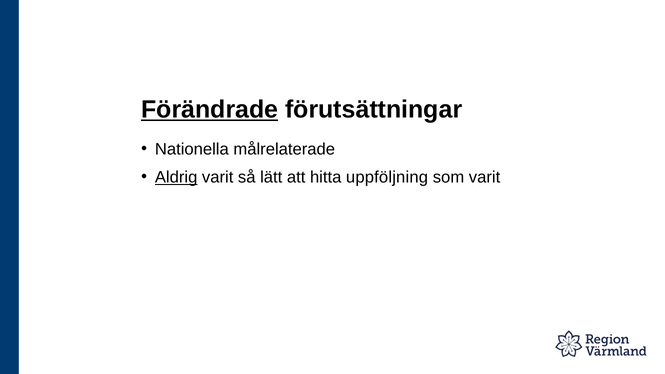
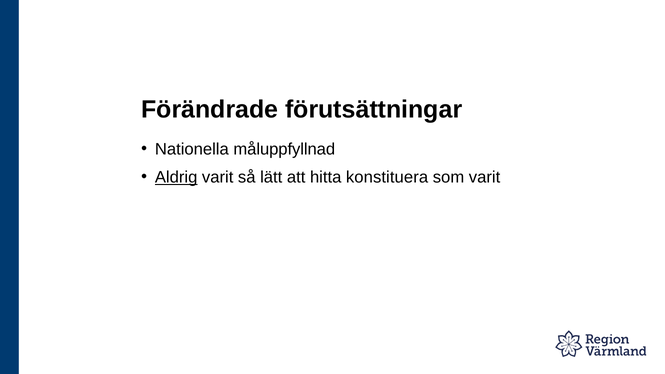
Förändrade underline: present -> none (210, 110)
målrelaterade: målrelaterade -> måluppfyllnad (284, 149)
uppföljning: uppföljning -> konstituera (387, 177)
